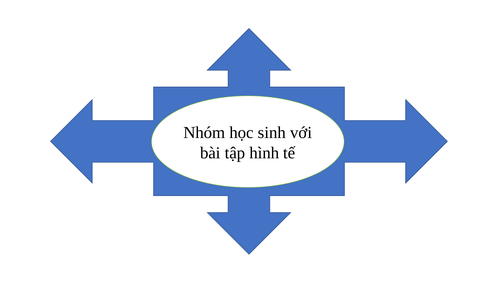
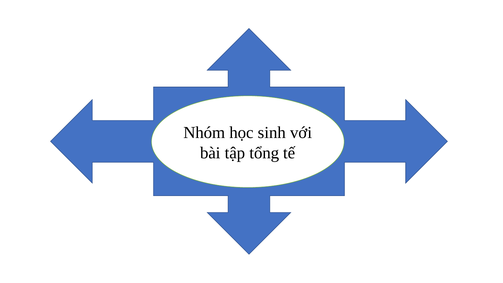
hình: hình -> tổng (264, 153)
